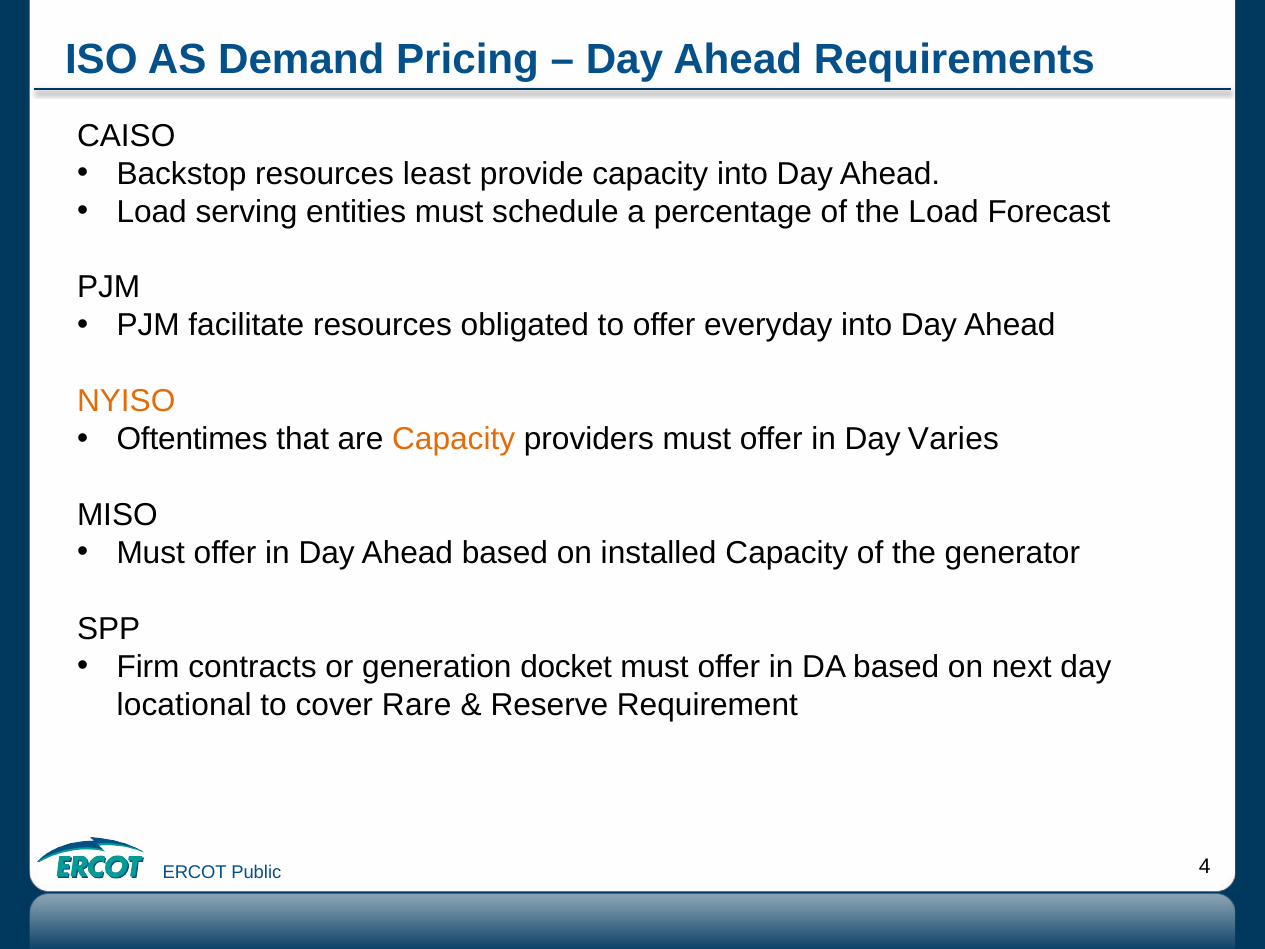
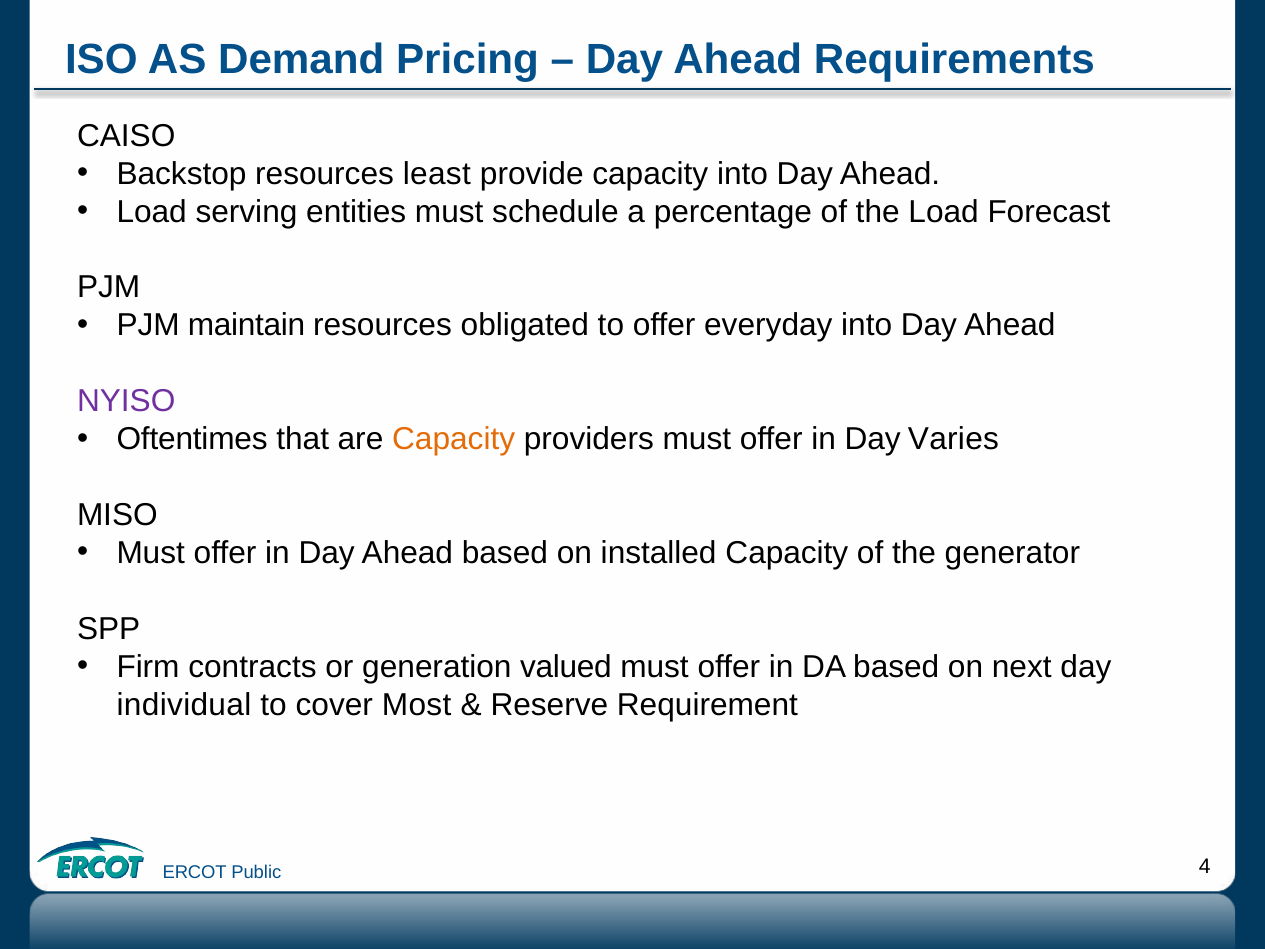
facilitate: facilitate -> maintain (247, 325)
NYISO colour: orange -> purple (126, 401)
docket: docket -> valued (566, 667)
locational: locational -> individual (184, 705)
Rare: Rare -> Most (417, 705)
